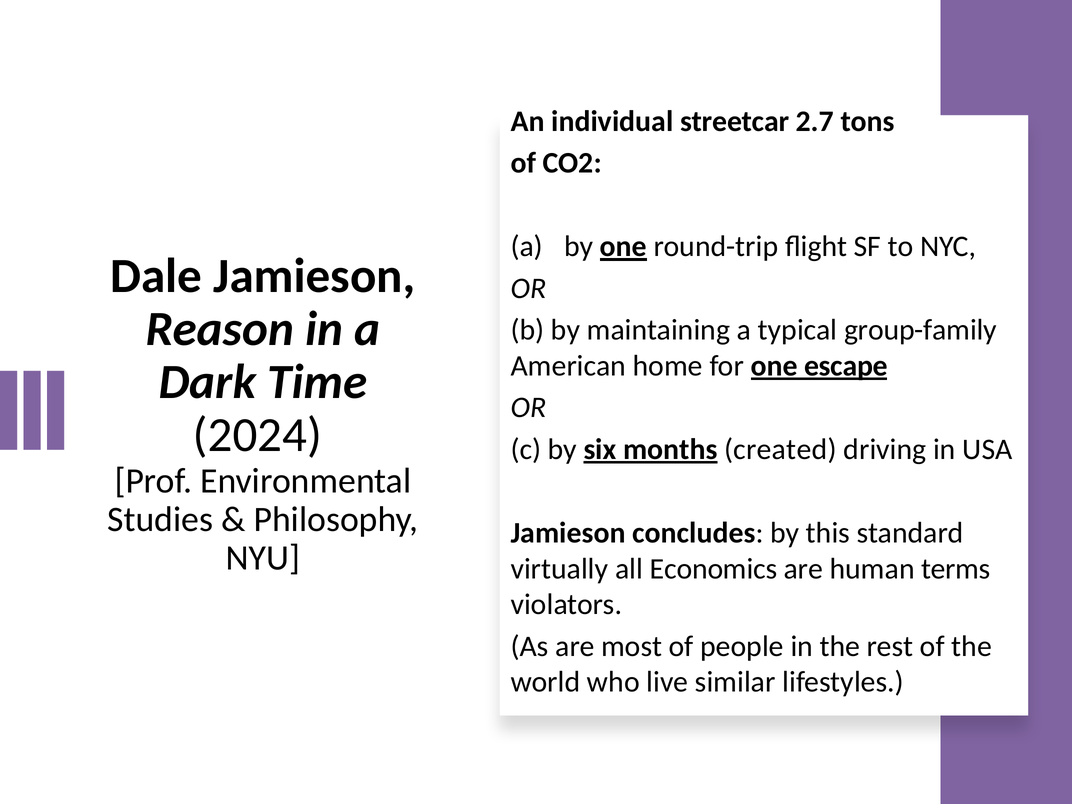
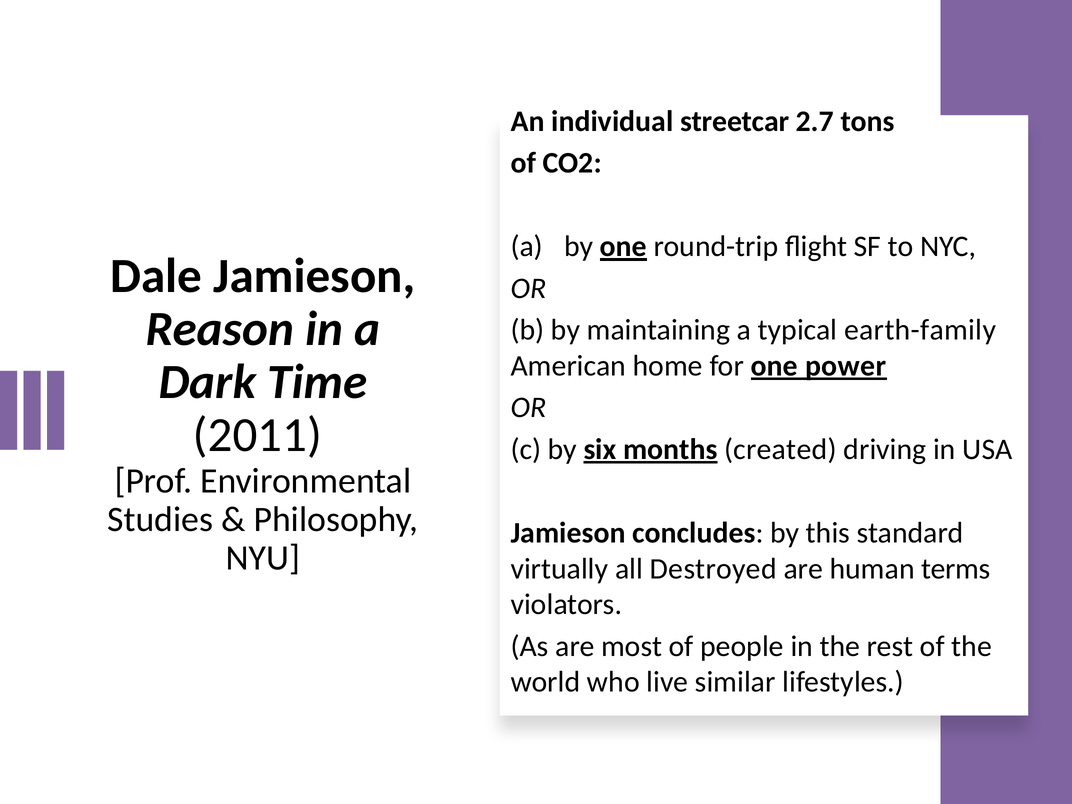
group-family: group-family -> earth-family (920, 330)
escape: escape -> power (846, 366)
2024: 2024 -> 2011 (257, 435)
Economics: Economics -> Destroyed (713, 569)
